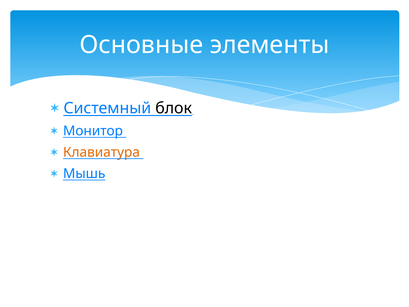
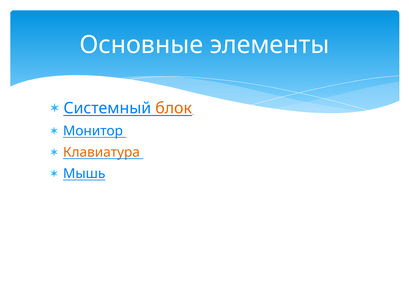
блок colour: black -> orange (174, 108)
